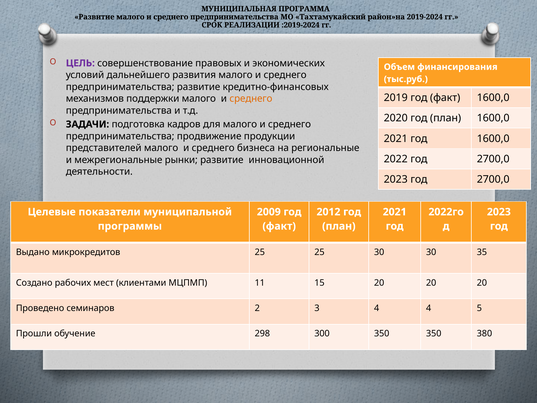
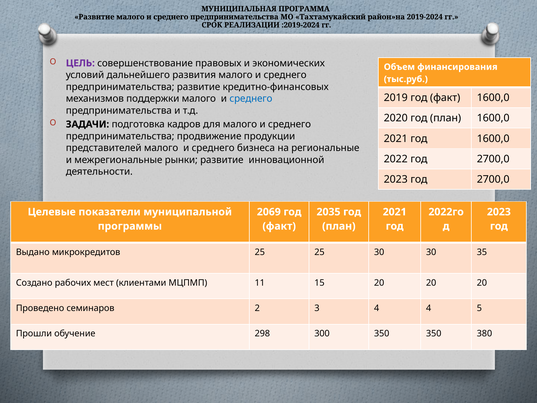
среднего colour: orange -> blue (251, 99)
2009: 2009 -> 2069 (269, 212)
2012: 2012 -> 2035 (328, 212)
